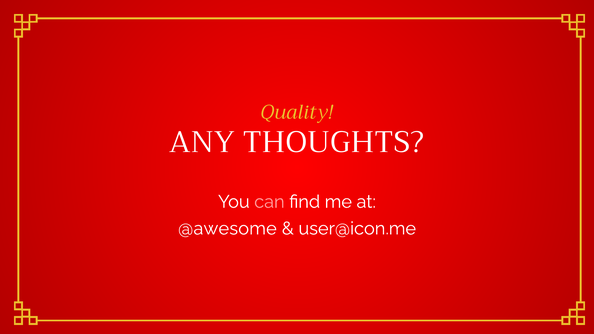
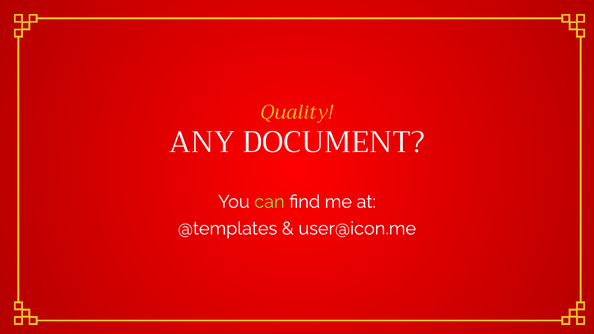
THOUGHTS: THOUGHTS -> DOCUMENT (334, 142)
can colour: pink -> light green (269, 202)
@awesome: @awesome -> @templates (228, 229)
